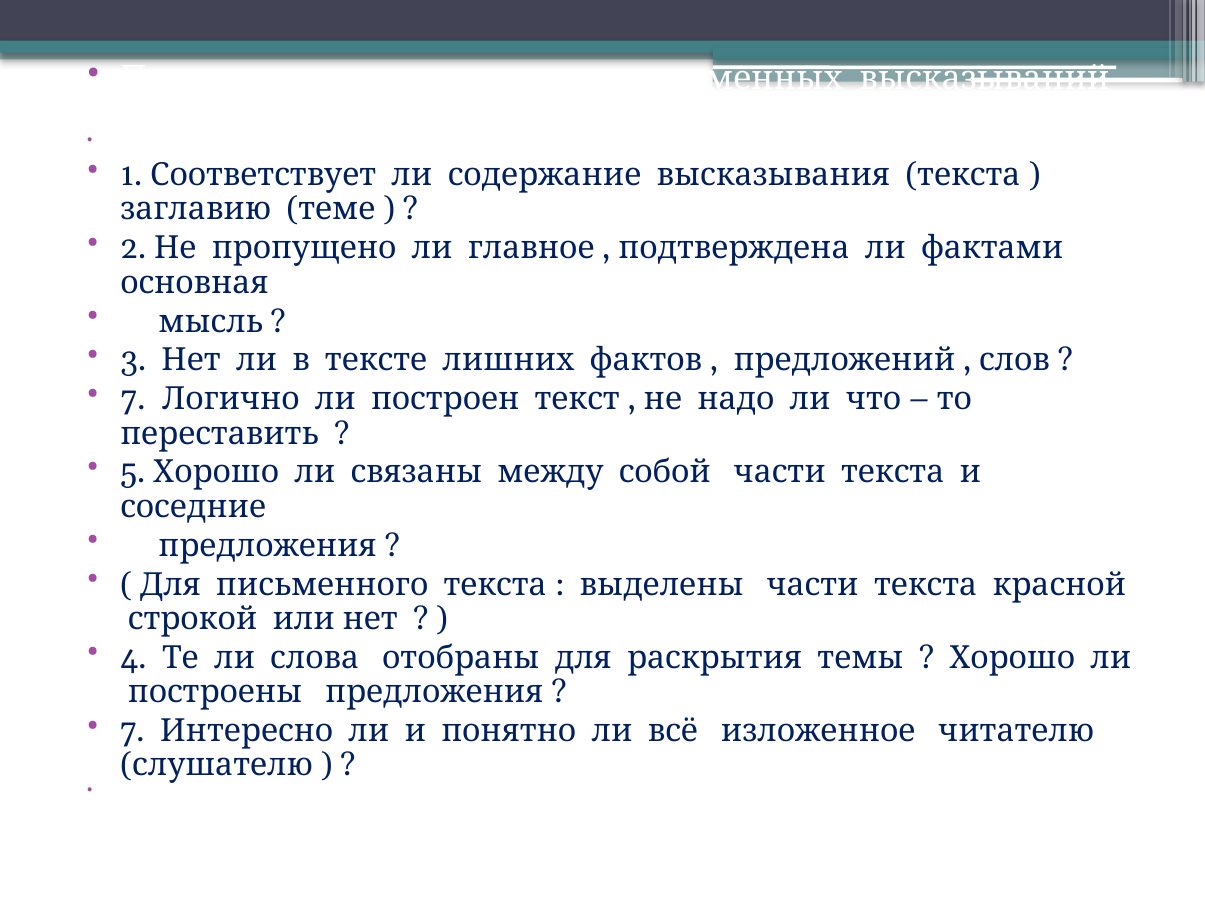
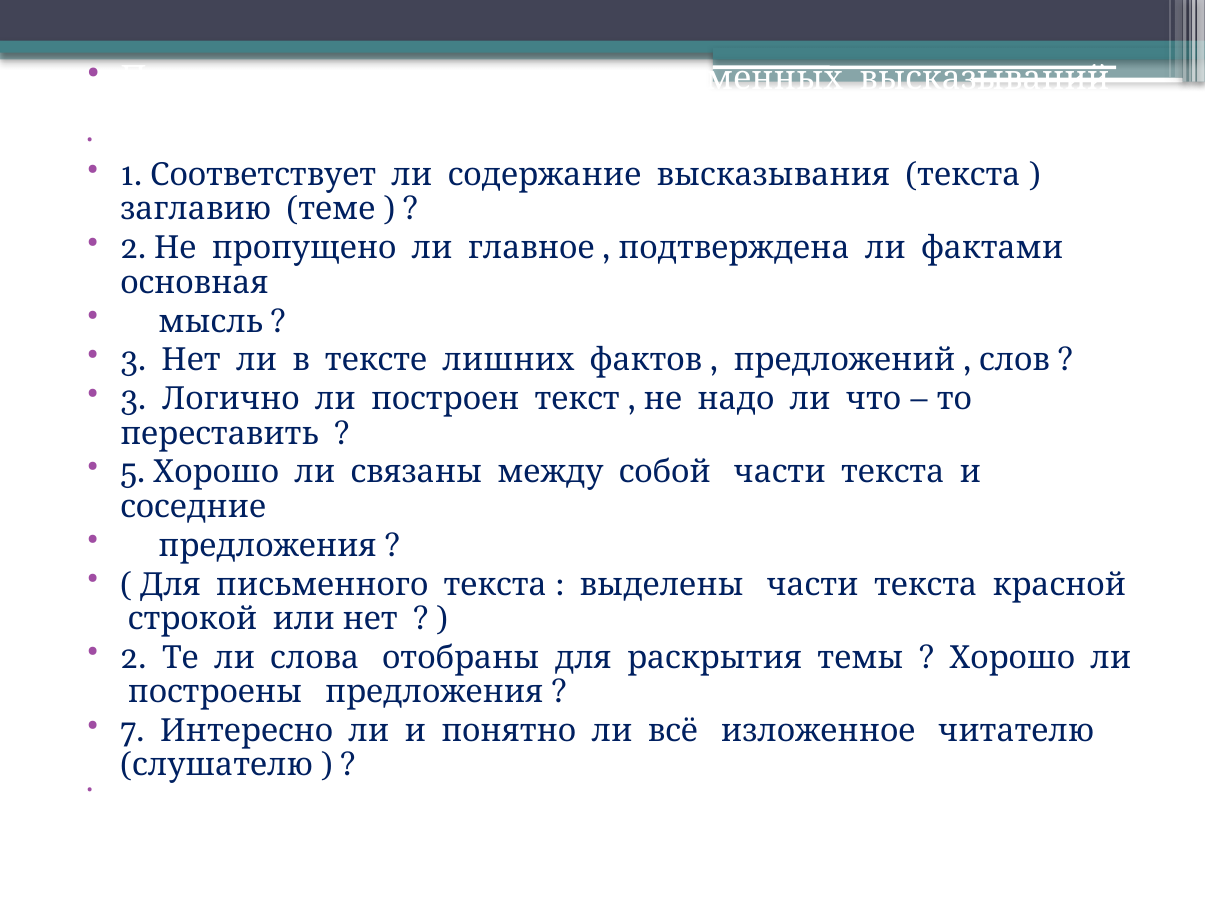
7: 7 -> 3 (133, 399)
4: 4 -> 2 (133, 658)
